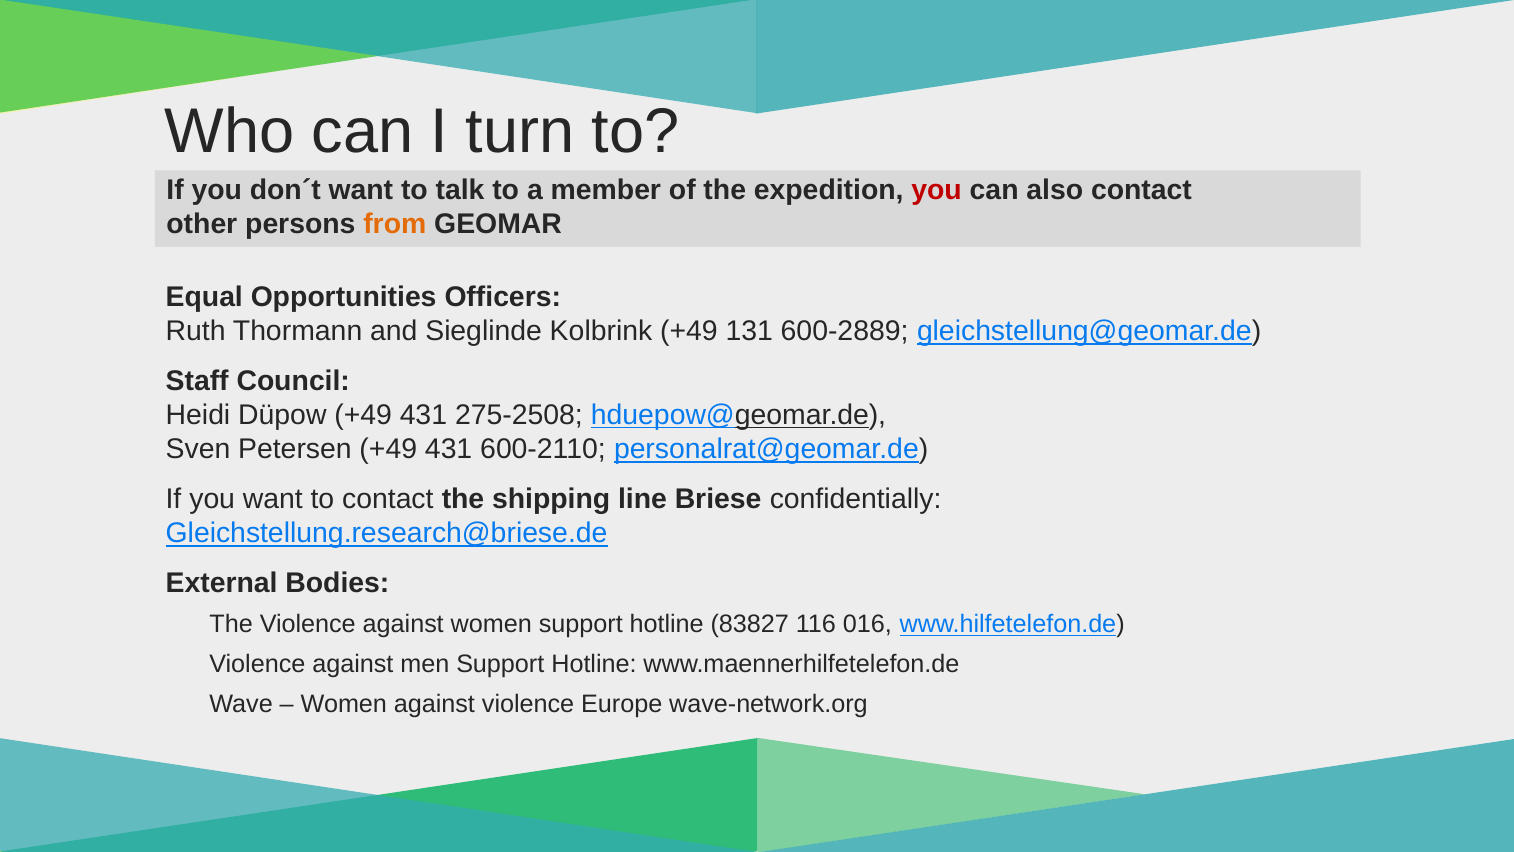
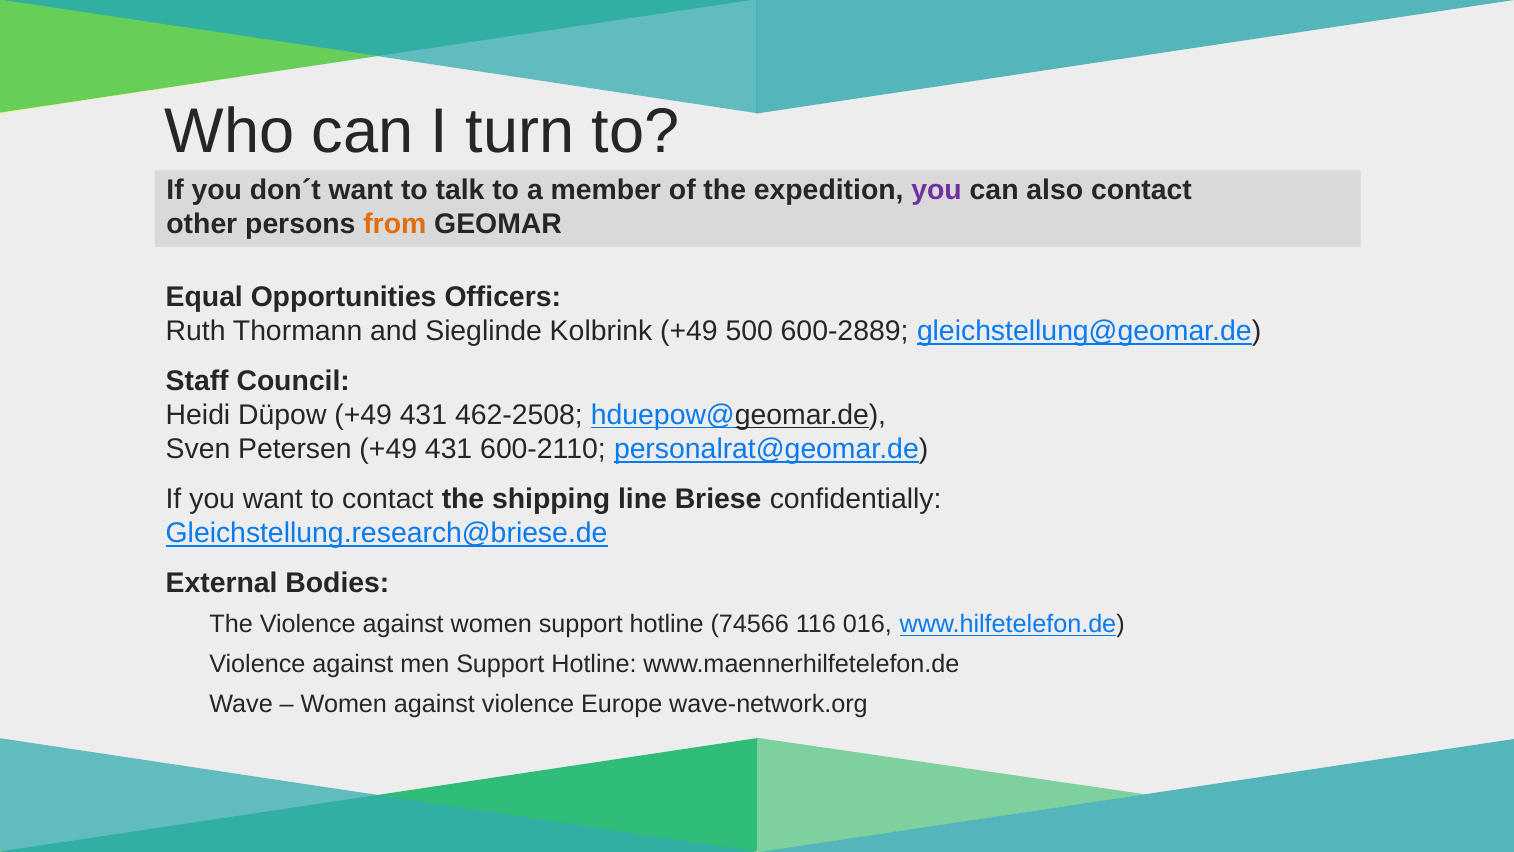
you colour: red -> purple (937, 190)
131: 131 -> 500 (749, 331)
275-2508: 275-2508 -> 462-2508 (519, 415)
83827: 83827 -> 74566 (750, 624)
